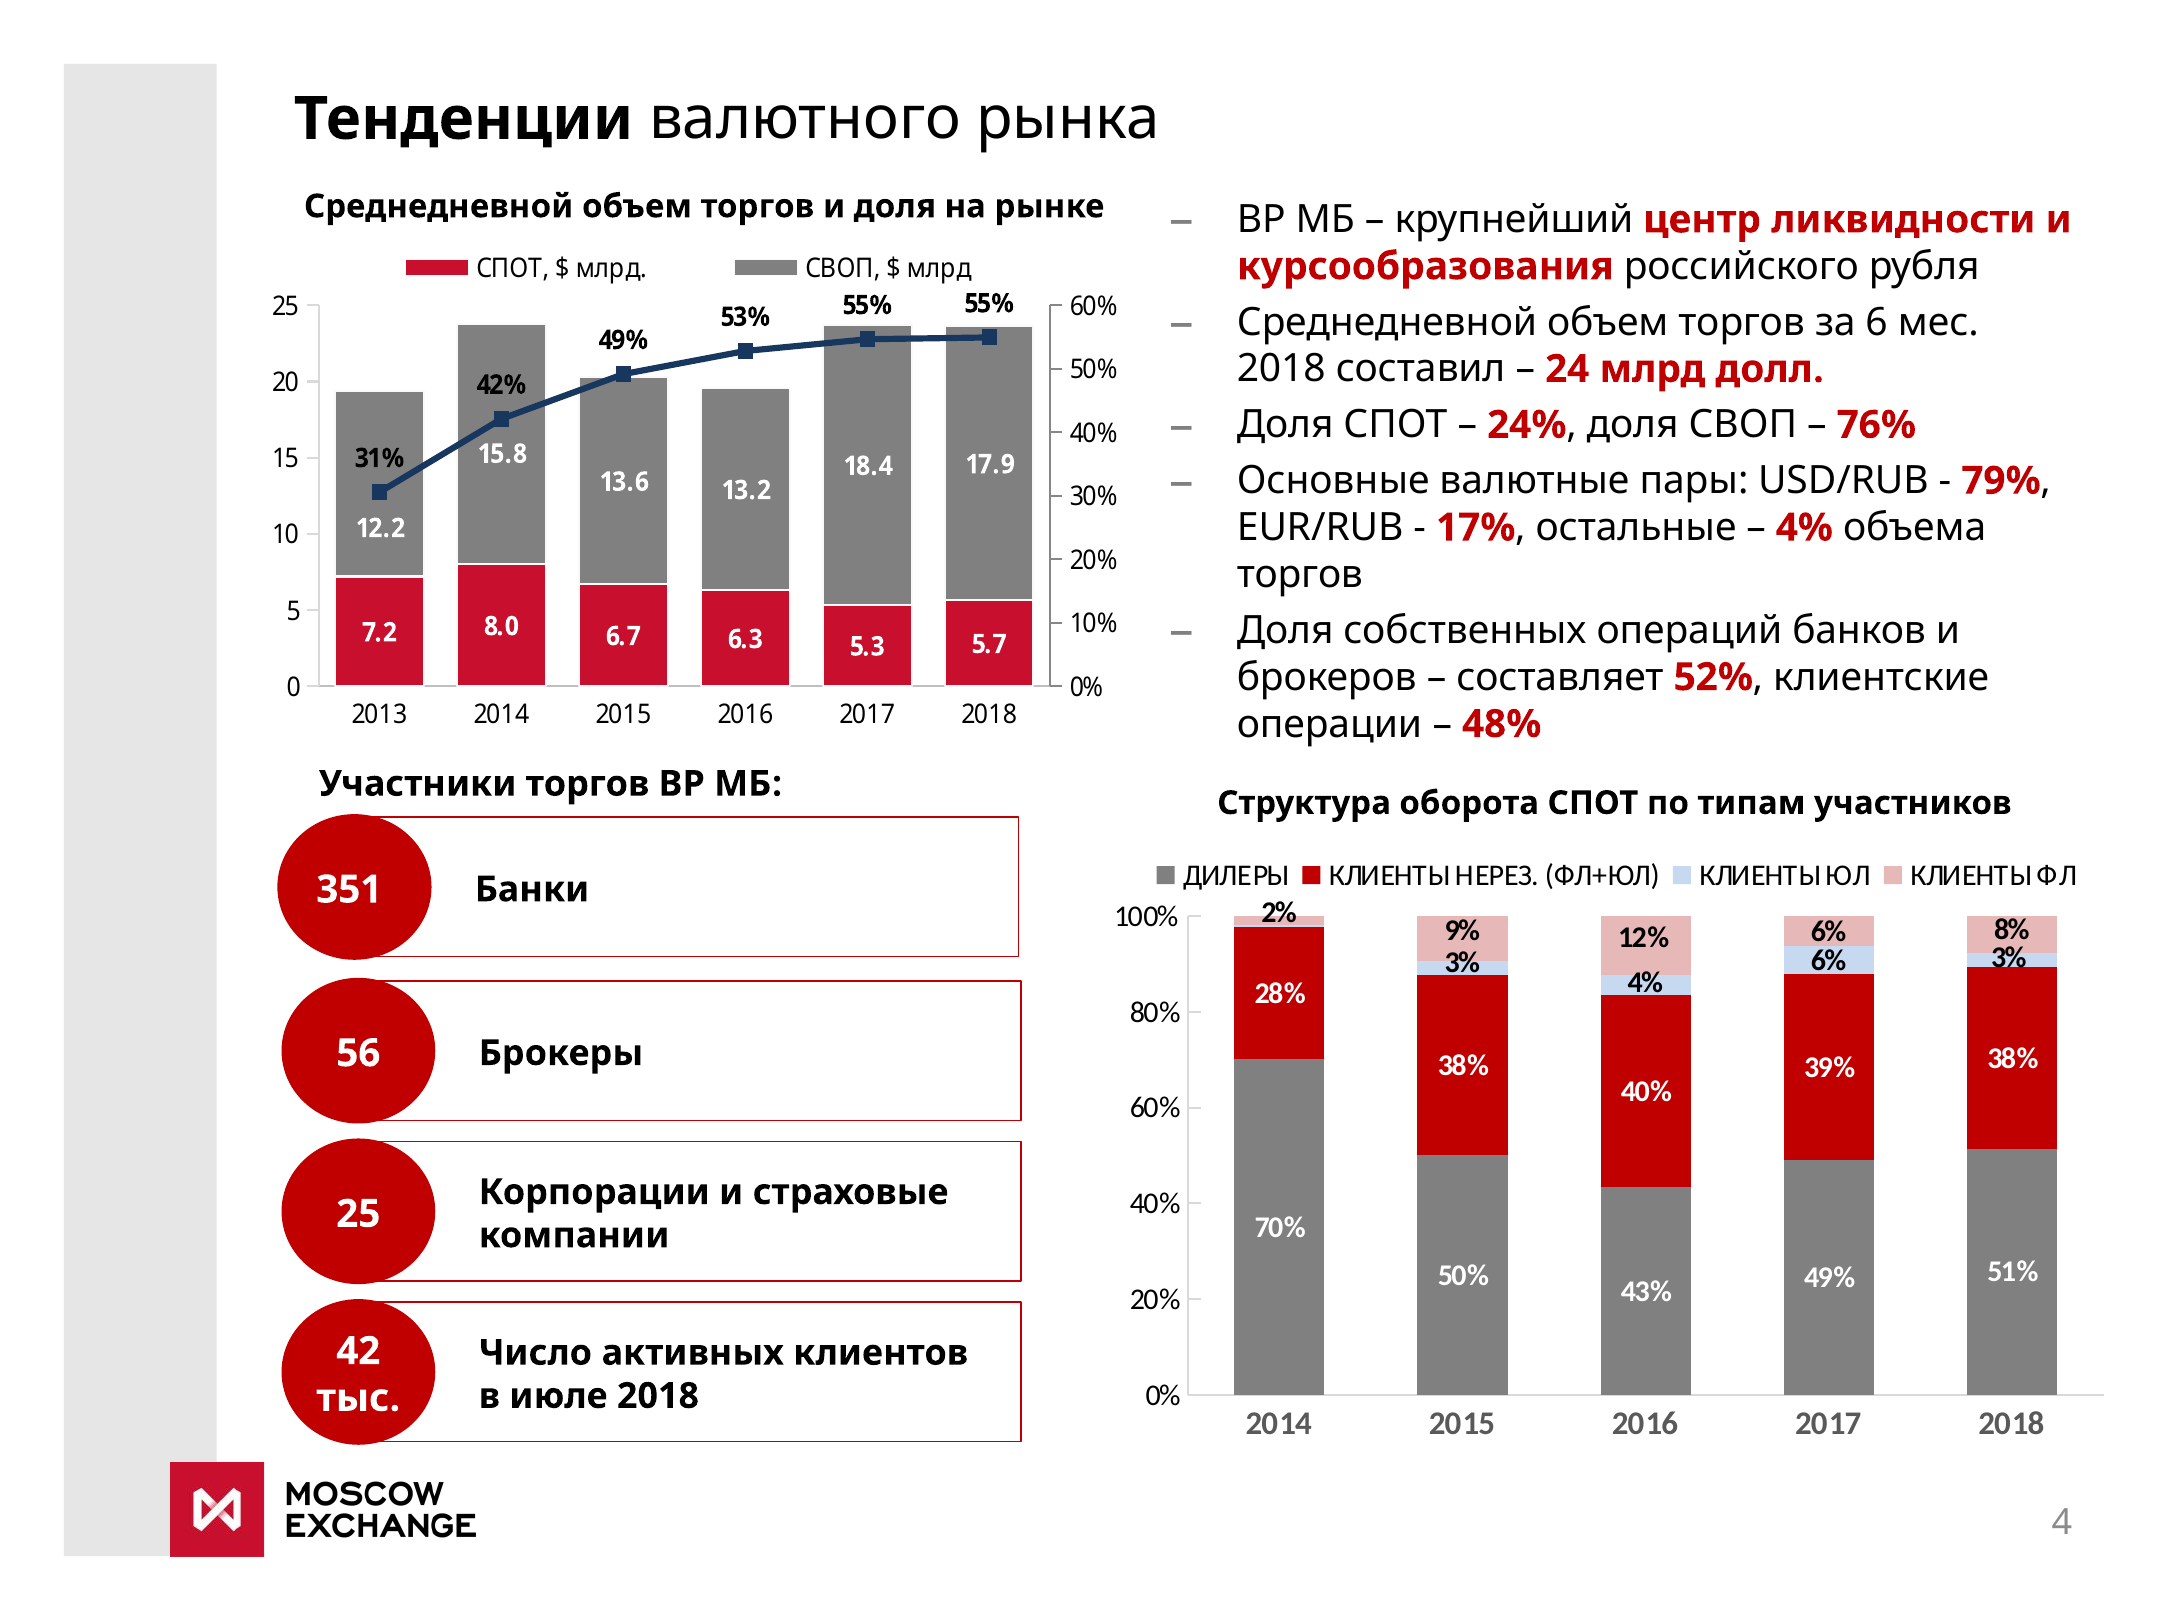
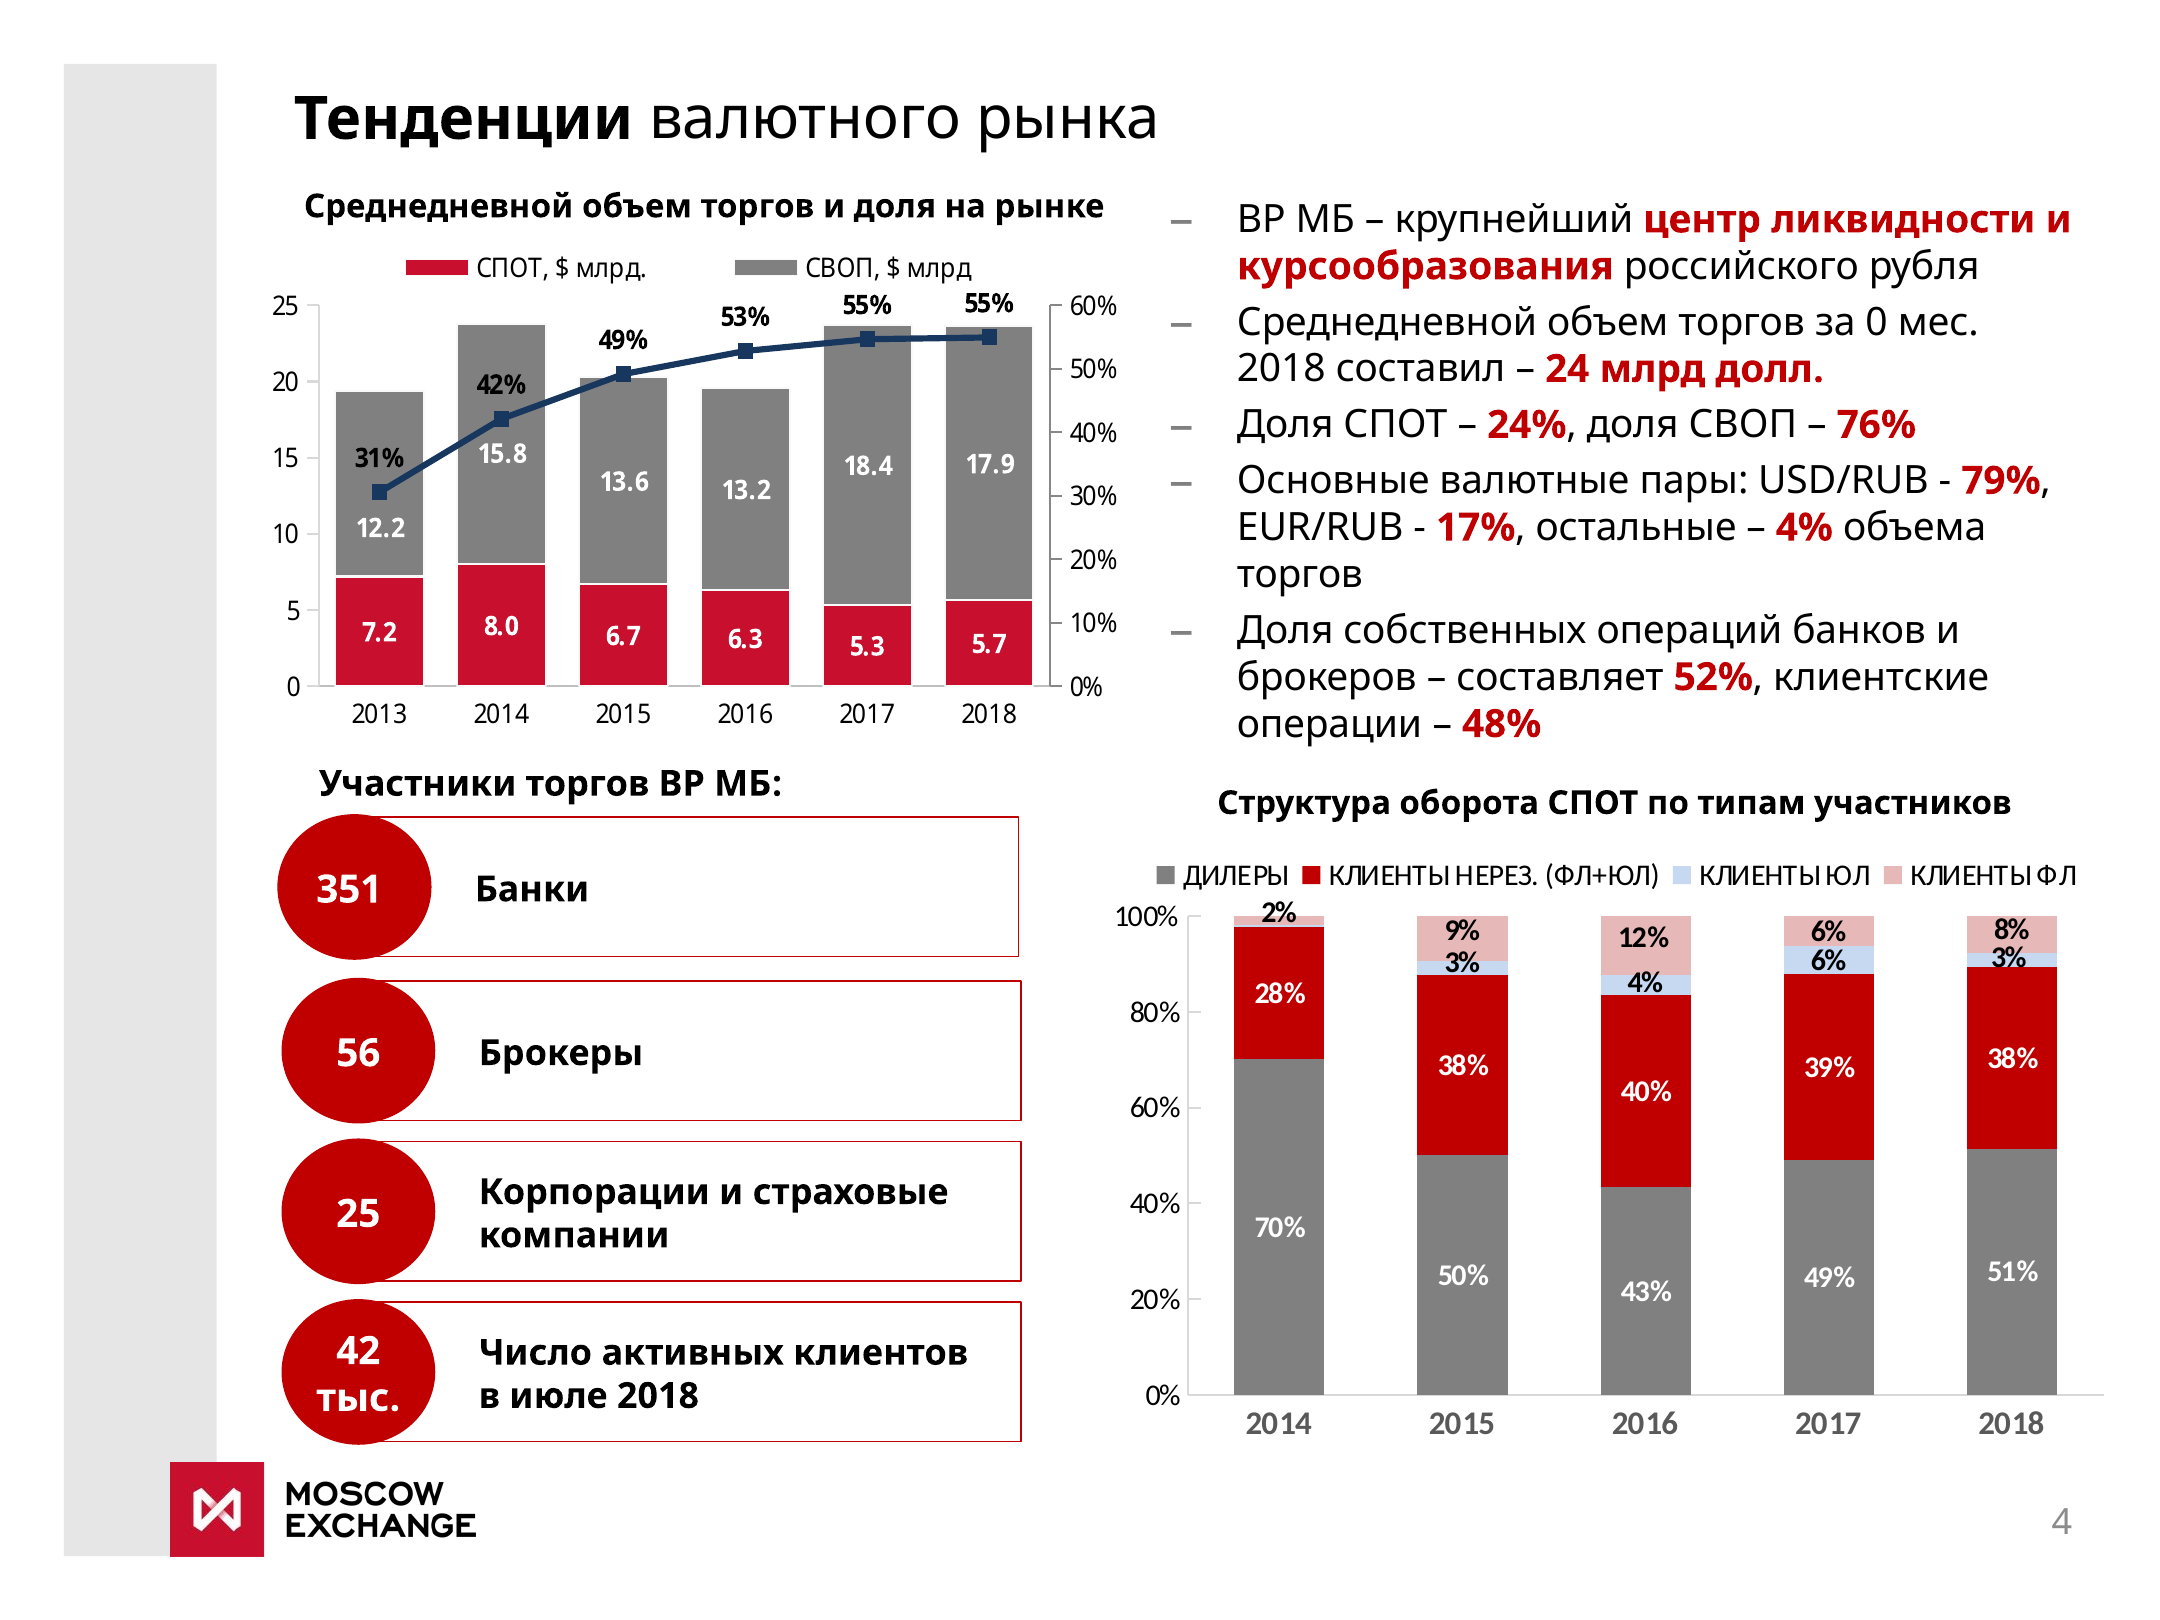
за 6: 6 -> 0 (1877, 322)
